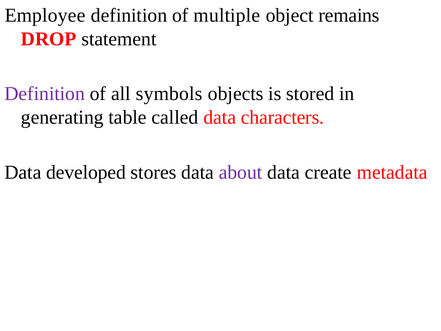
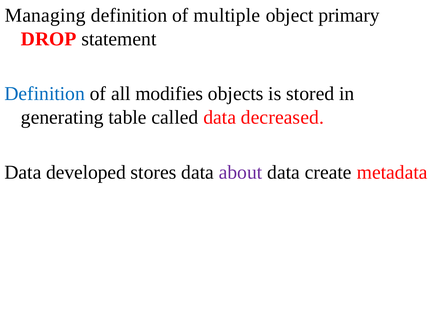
Employee: Employee -> Managing (45, 15)
remains: remains -> primary (349, 15)
Definition colour: purple -> blue (45, 94)
symbols: symbols -> modifies (169, 94)
characters: characters -> decreased (282, 117)
